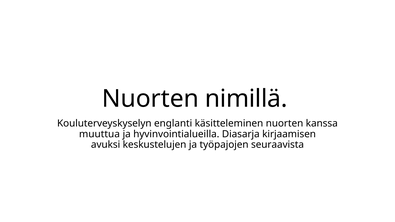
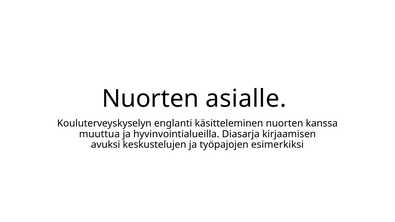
nimillä: nimillä -> asialle (246, 99)
seuraavista: seuraavista -> esimerkiksi (277, 145)
